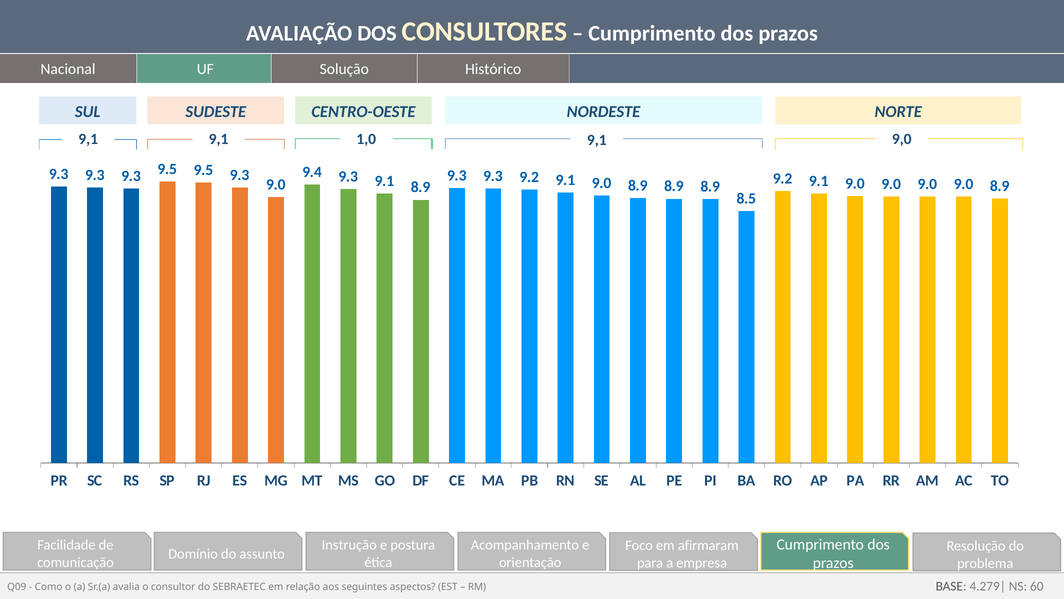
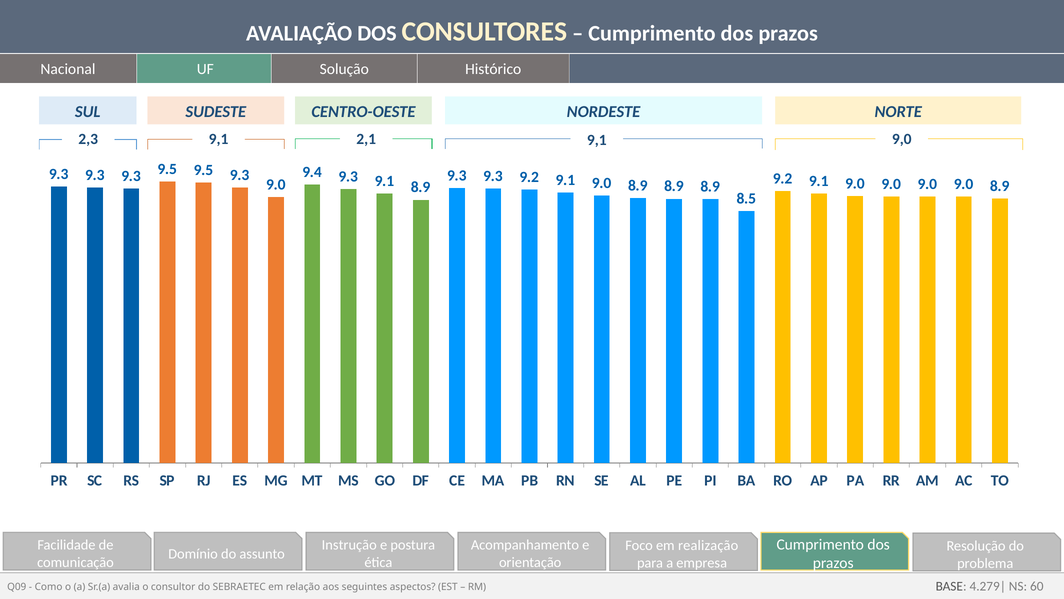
9,1: 9,1 -> 2,3 (88, 139)
1,0: 1,0 -> 2,1 (366, 139)
afirmaram: afirmaram -> realização (708, 545)
